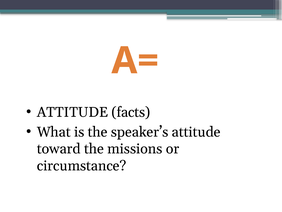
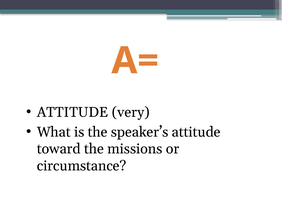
facts: facts -> very (131, 112)
